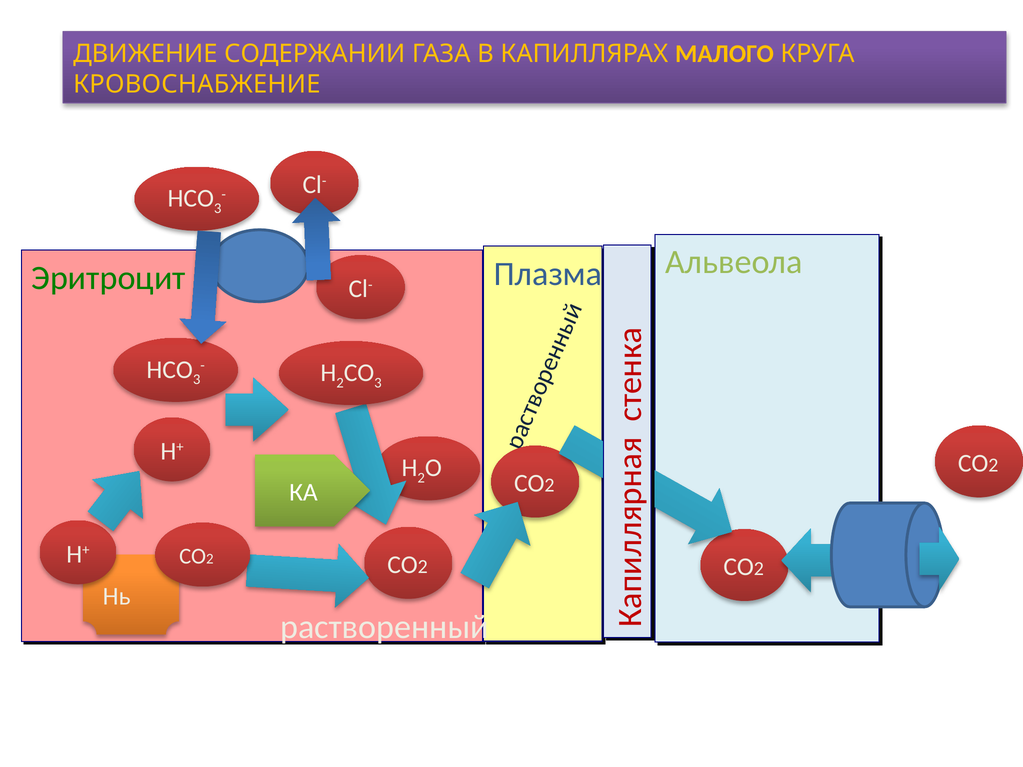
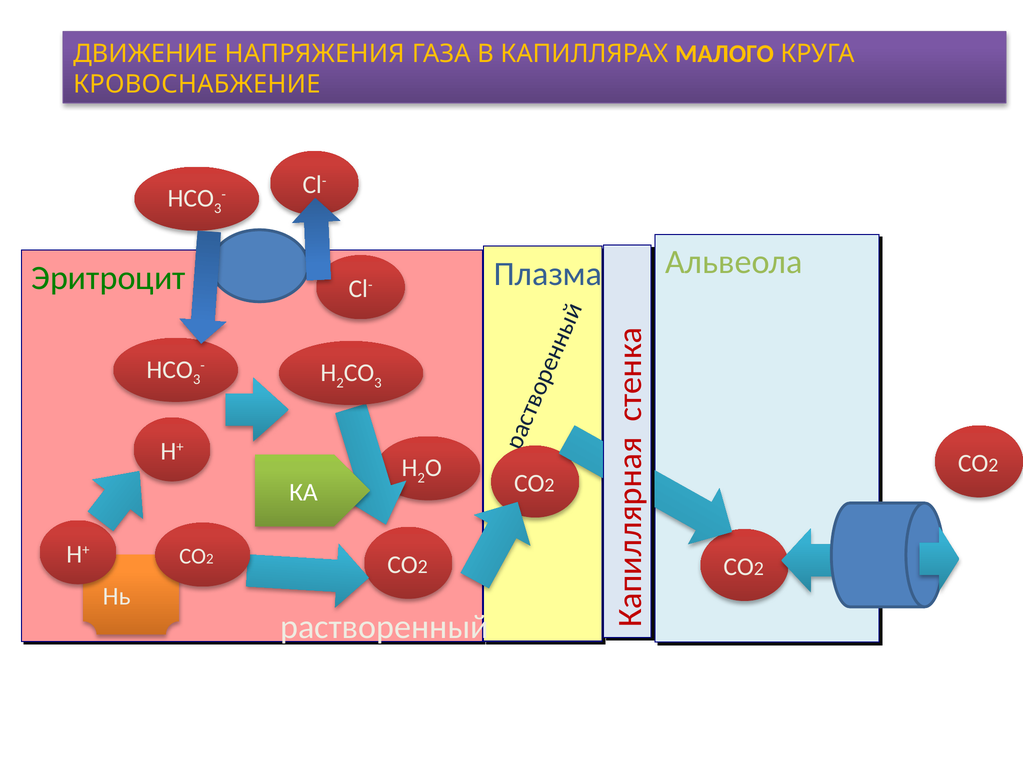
СОДЕРЖАНИИ: СОДЕРЖАНИИ -> НАПРЯЖЕНИЯ (315, 54)
